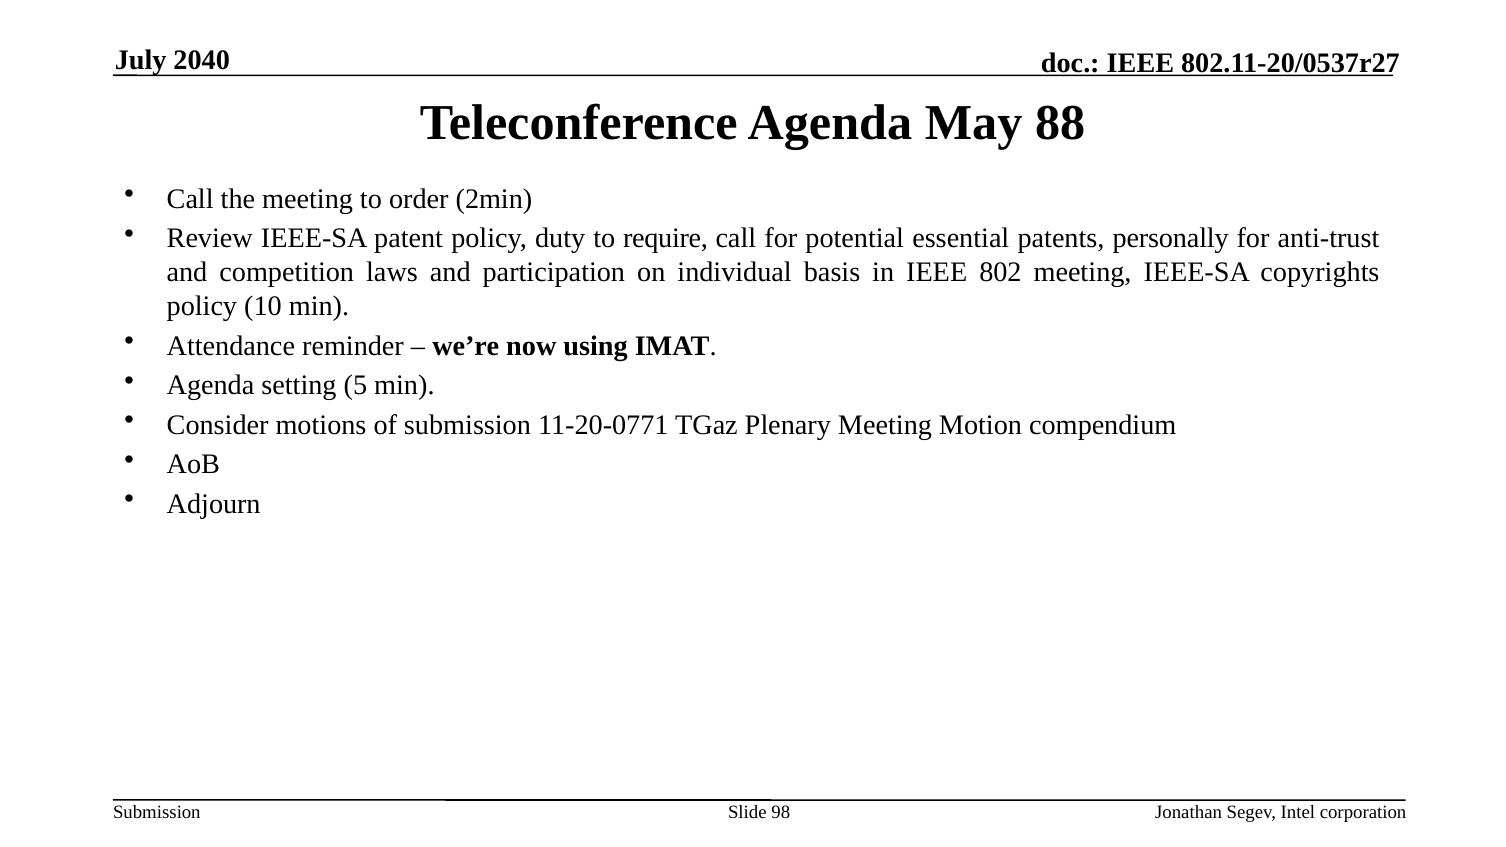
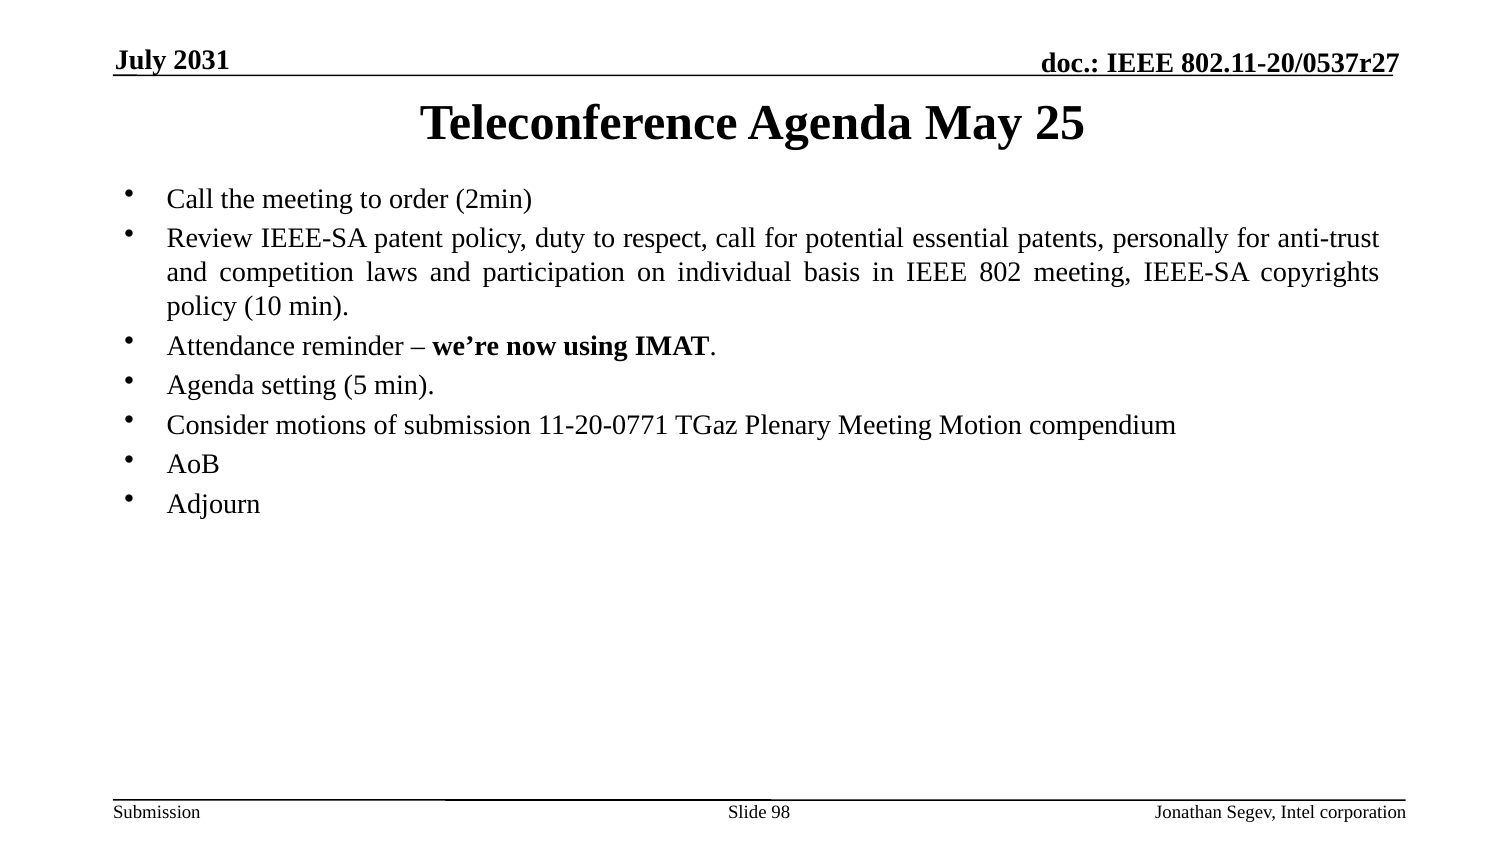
2040: 2040 -> 2031 (202, 60)
88: 88 -> 25 (1060, 123)
require: require -> respect (666, 239)
